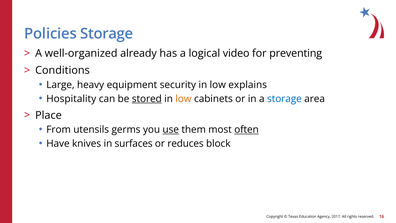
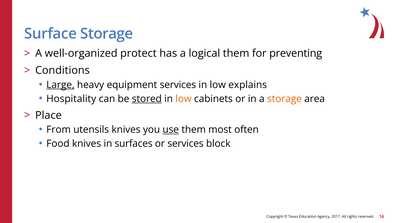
Policies: Policies -> Surface (50, 34)
already: already -> protect (138, 53)
logical video: video -> them (236, 53)
Large underline: none -> present (60, 85)
equipment security: security -> services (178, 85)
storage colour: blue -> orange (284, 99)
utensils germs: germs -> knives (126, 130)
often underline: present -> none (247, 130)
Have: Have -> Food (58, 143)
or reduces: reduces -> services (186, 143)
